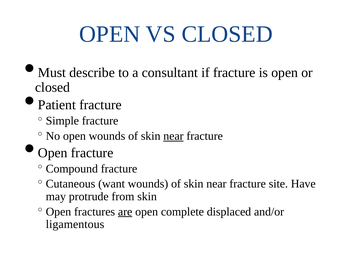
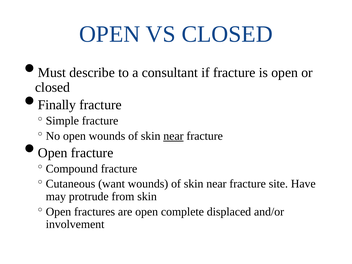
Patient: Patient -> Finally (57, 105)
are underline: present -> none (125, 212)
ligamentous: ligamentous -> involvement (75, 224)
